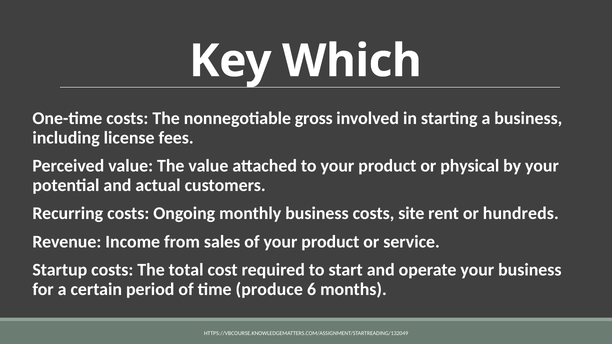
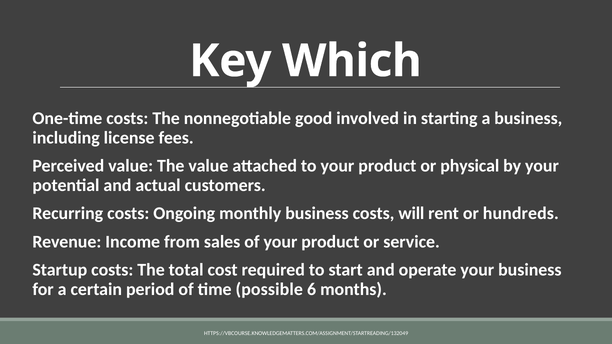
gross: gross -> good (314, 119)
site: site -> will (411, 214)
produce: produce -> possible (269, 289)
